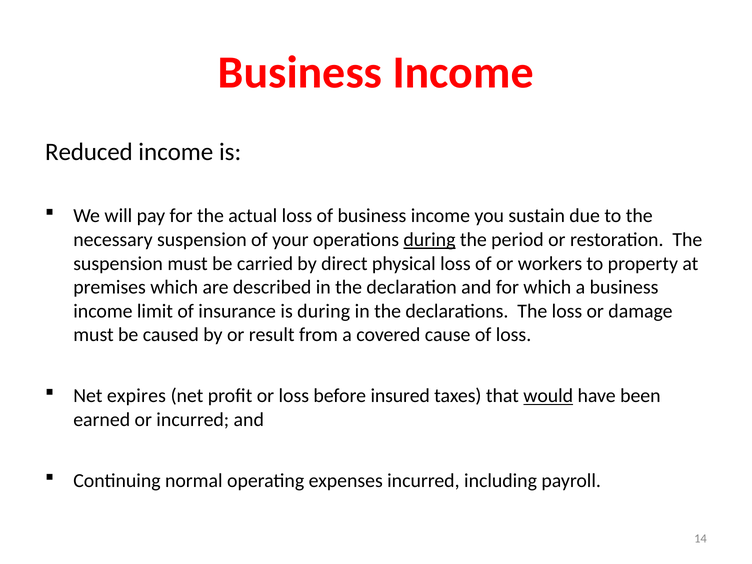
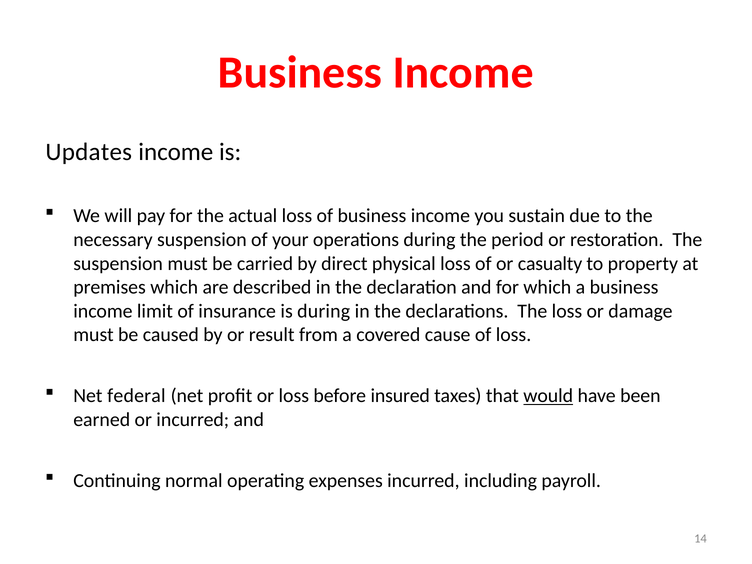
Reduced: Reduced -> Updates (89, 152)
during underline: present -> none (429, 240)
workers: workers -> casualty (550, 264)
expires: expires -> federal (136, 396)
